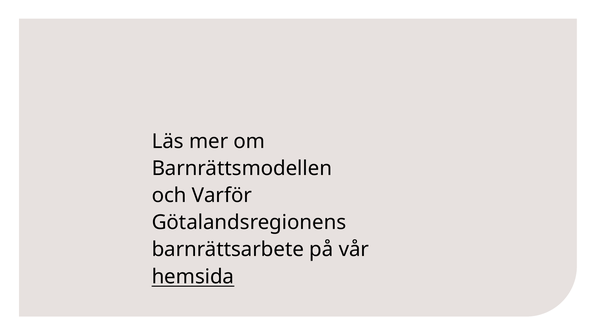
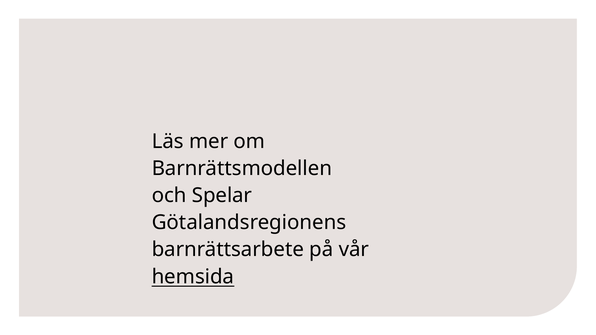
Varför: Varför -> Spelar (222, 196)
